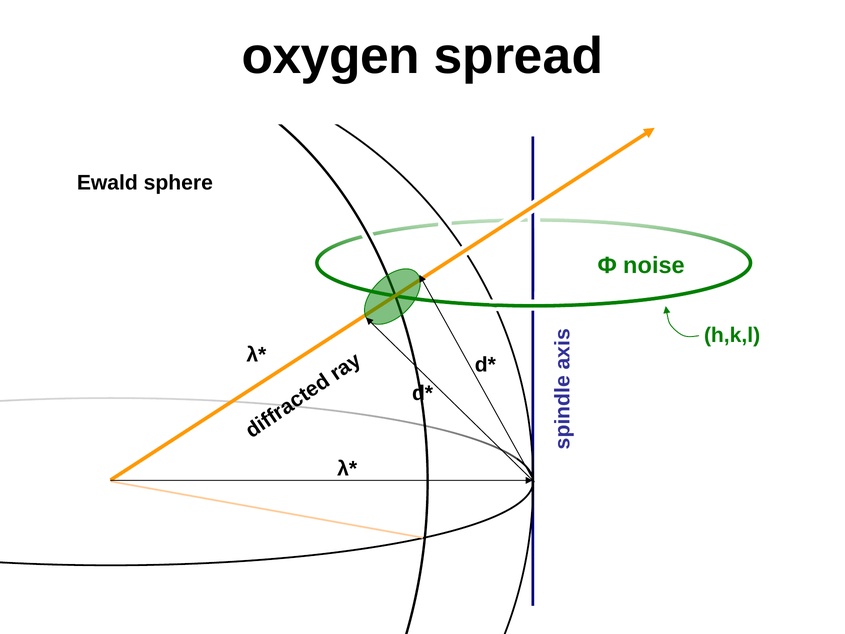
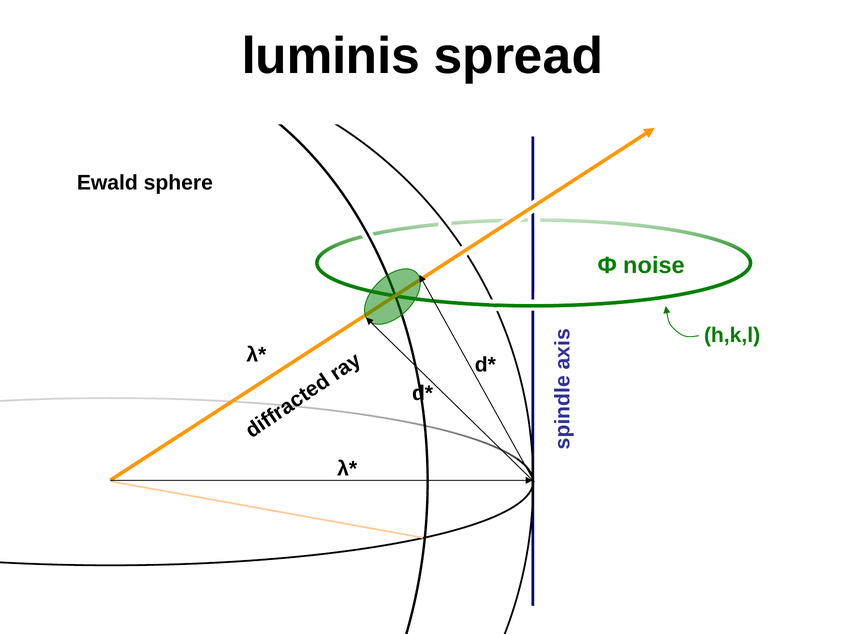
oxygen: oxygen -> luminis (331, 56)
